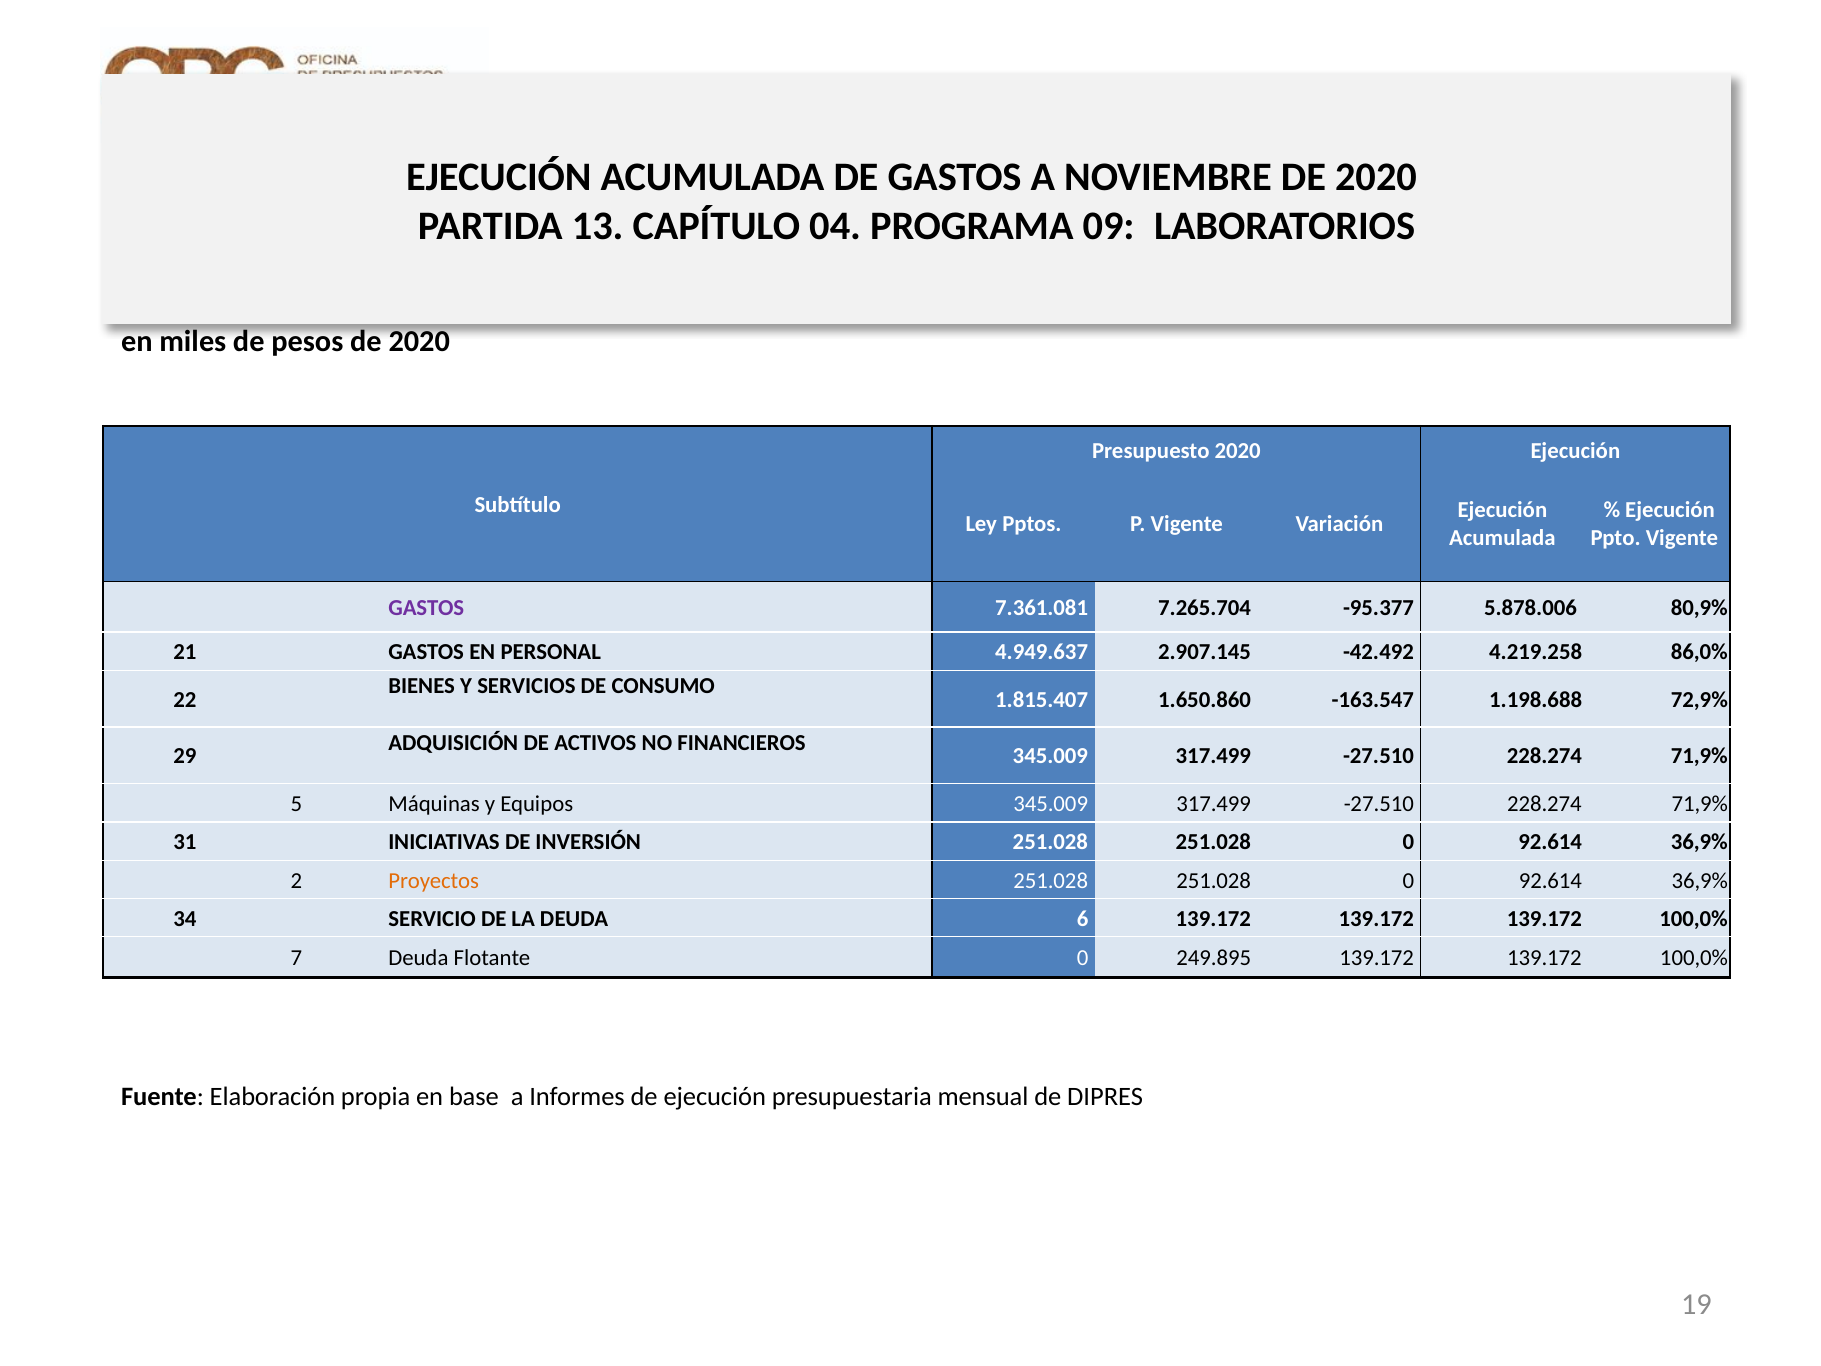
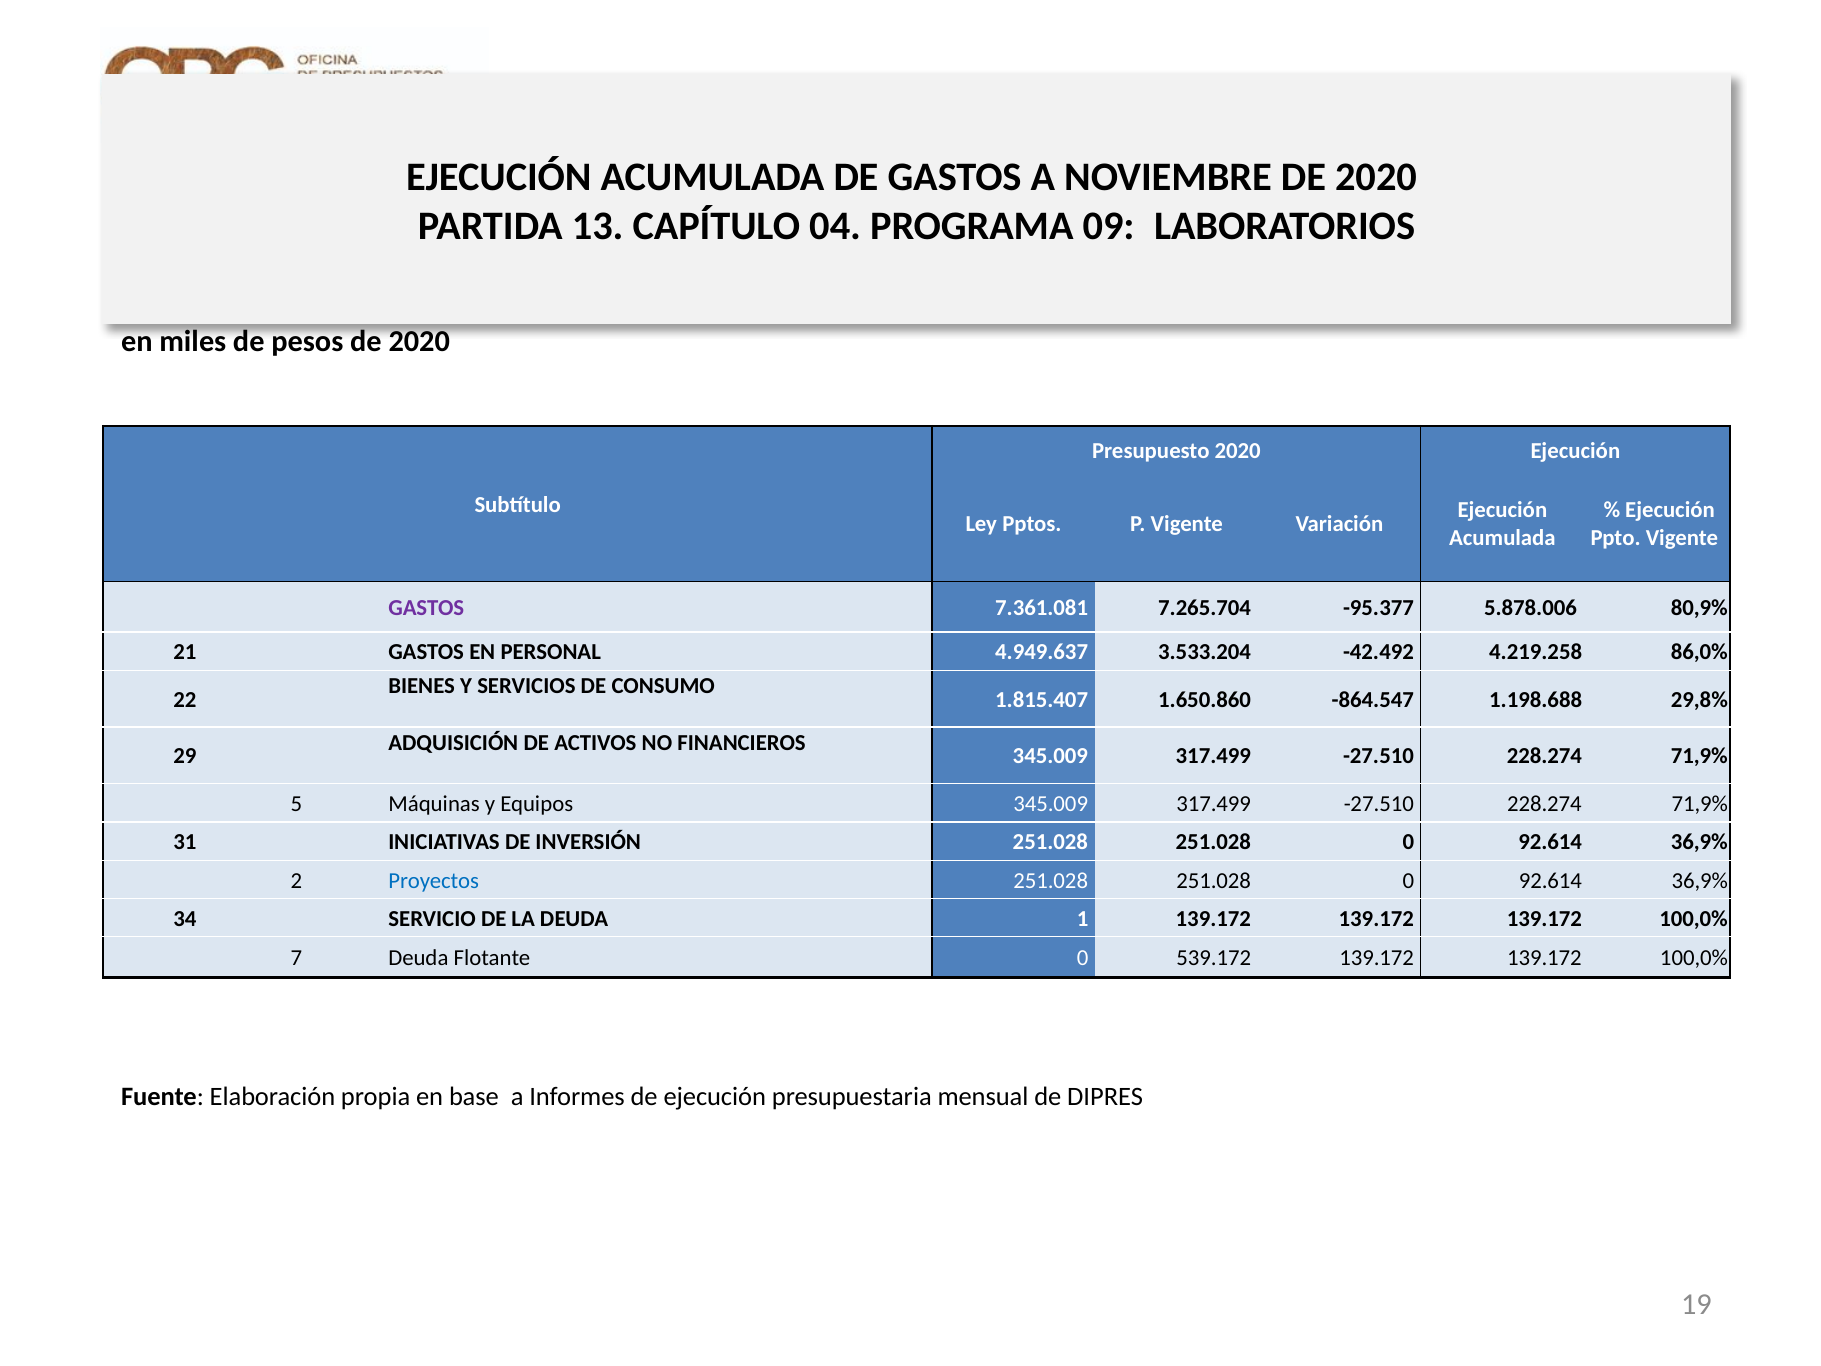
2.907.145: 2.907.145 -> 3.533.204 (1205, 652)
-163.547: -163.547 -> -864.547 (1373, 700)
72,9%: 72,9% -> 29,8% (1699, 700)
Proyectos colour: orange -> blue (434, 880)
6: 6 -> 1 (1083, 919)
249.895: 249.895 -> 539.172 (1214, 958)
